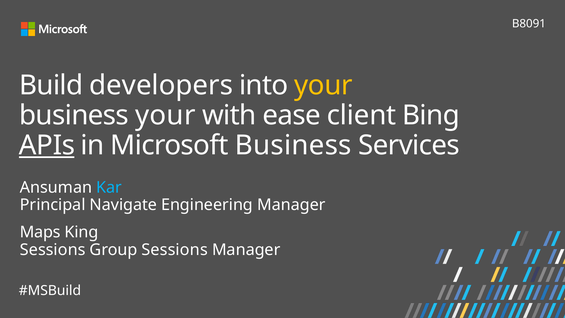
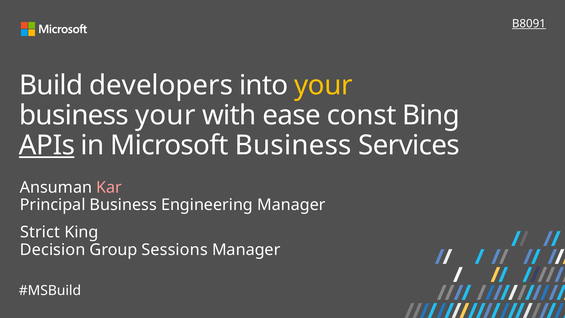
B8091 underline: none -> present (529, 24)
client: client -> const (362, 115)
Kar colour: light blue -> pink (109, 187)
Principal Navigate: Navigate -> Business (123, 205)
Maps: Maps -> Strict (40, 232)
Sessions: Sessions -> Decision (53, 250)
